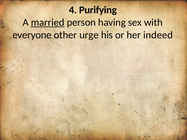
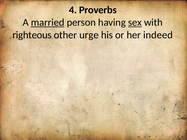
Purifying: Purifying -> Proverbs (98, 10)
sex underline: none -> present (135, 22)
everyone: everyone -> righteous (32, 35)
